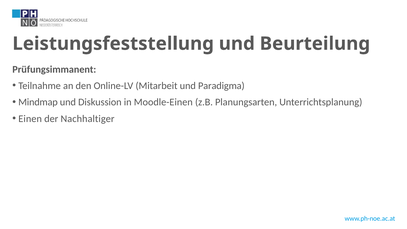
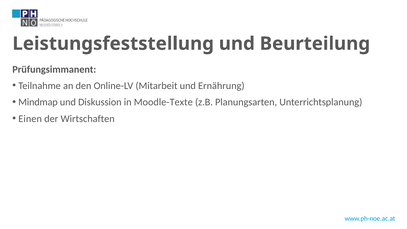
Paradigma: Paradigma -> Ernährung (221, 86)
Moodle-Einen: Moodle-Einen -> Moodle-Texte (163, 102)
Nachhaltiger: Nachhaltiger -> Wirtschaften (88, 119)
